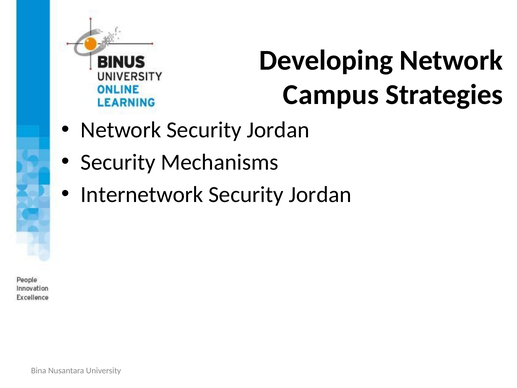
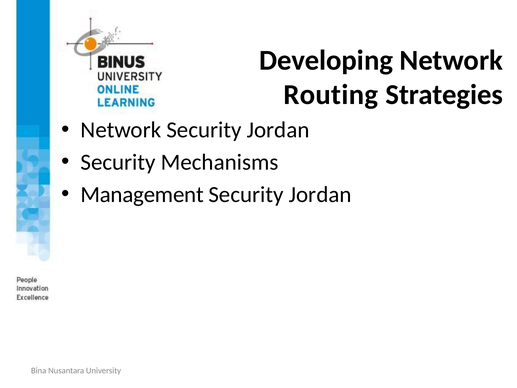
Campus: Campus -> Routing (331, 95)
Internetwork: Internetwork -> Management (142, 194)
